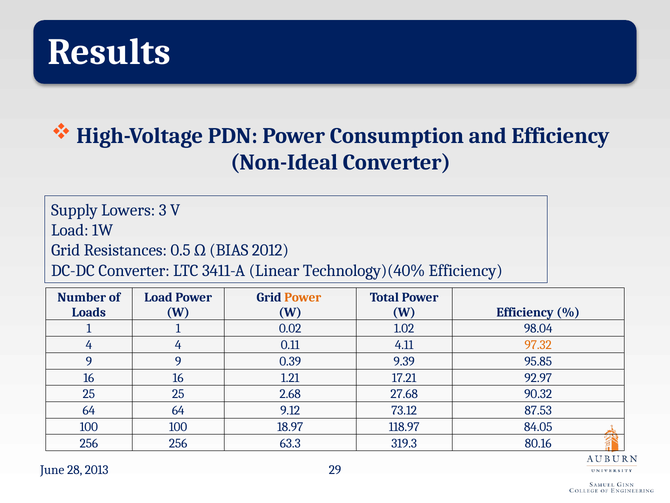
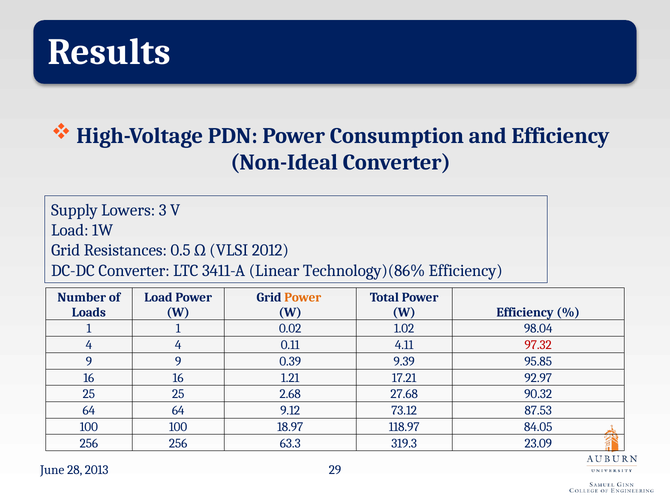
BIAS: BIAS -> VLSI (229, 250)
Technology)(40%: Technology)(40% -> Technology)(86% (364, 270)
97.32 colour: orange -> red (538, 345)
80.16: 80.16 -> 23.09 (538, 443)
